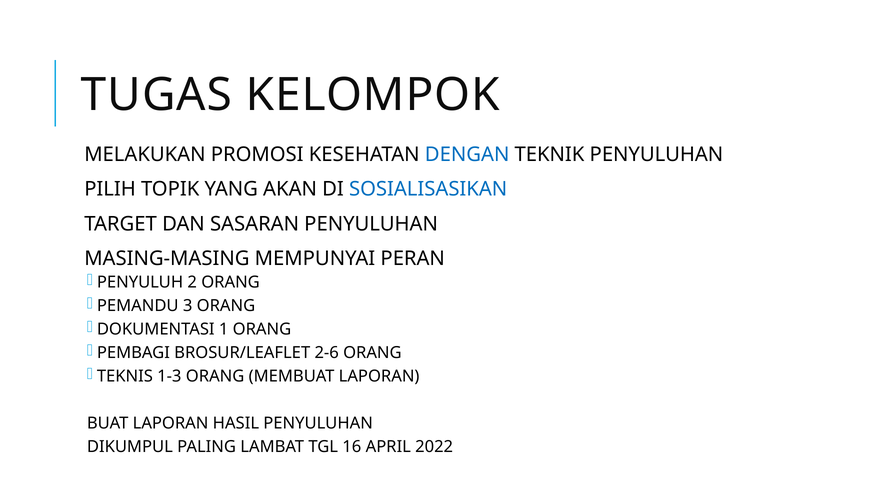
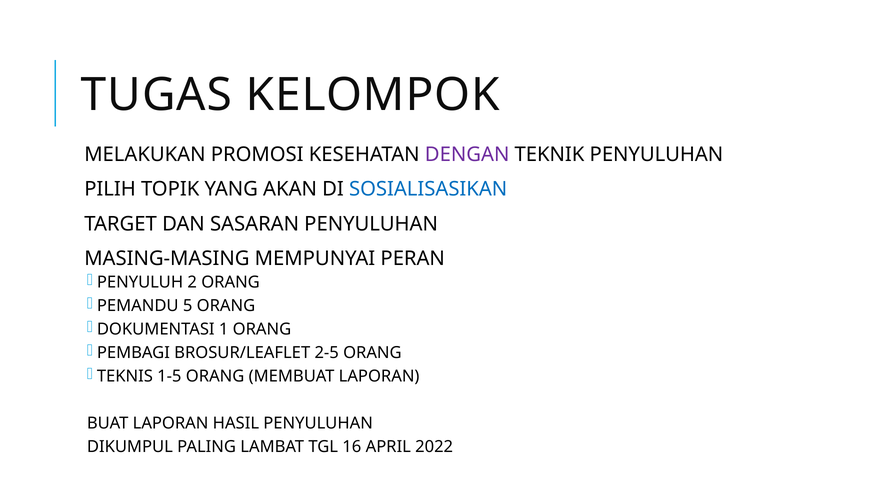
DENGAN colour: blue -> purple (467, 154)
3: 3 -> 5 (188, 306)
2-6: 2-6 -> 2-5 (327, 353)
1-3: 1-3 -> 1-5 (169, 376)
